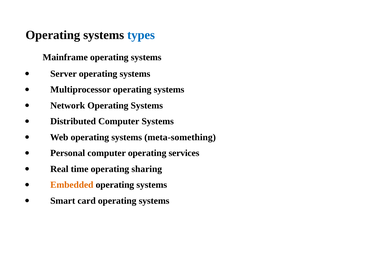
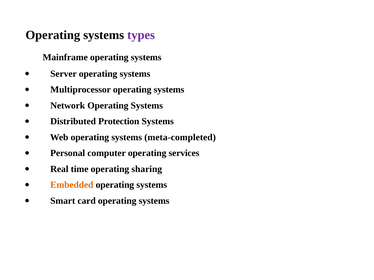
types colour: blue -> purple (141, 35)
Distributed Computer: Computer -> Protection (119, 122)
meta-something: meta-something -> meta-completed (180, 137)
